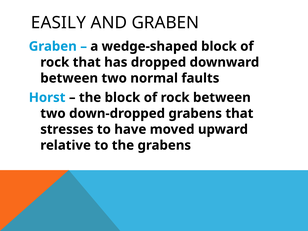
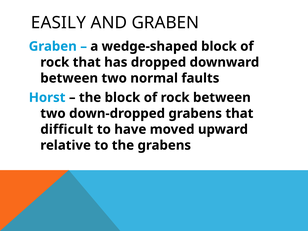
stresses: stresses -> difficult (67, 129)
